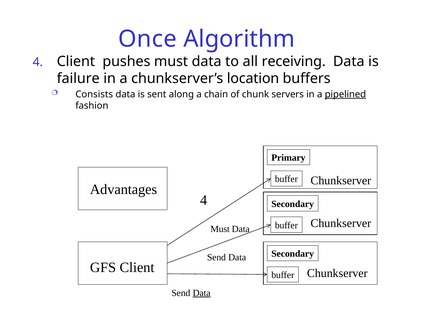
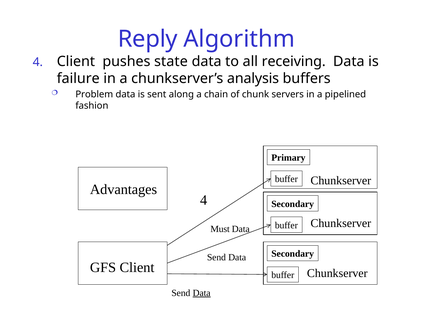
Once: Once -> Reply (148, 39)
pushes must: must -> state (171, 61)
location: location -> analysis (253, 79)
Consists: Consists -> Problem (94, 94)
pipelined underline: present -> none (345, 94)
